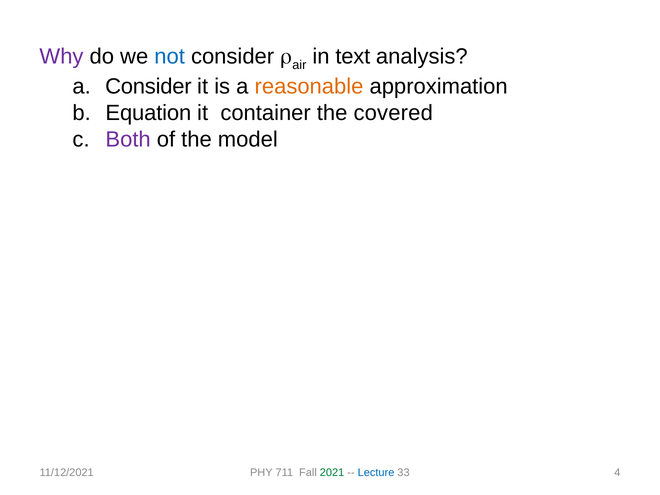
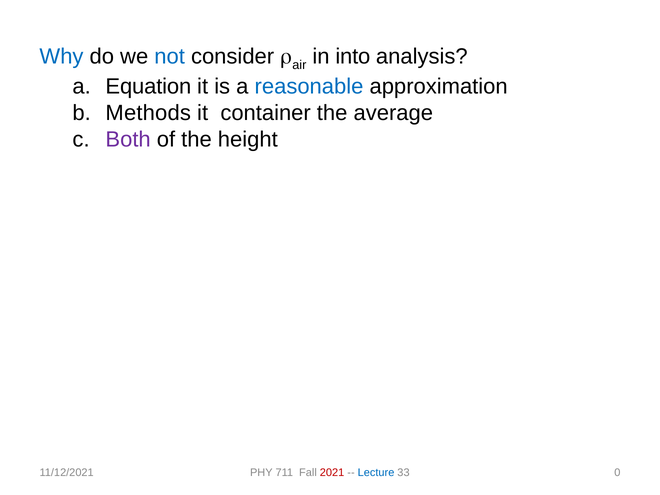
Why colour: purple -> blue (61, 56)
text: text -> into (353, 56)
a Consider: Consider -> Equation (148, 87)
reasonable colour: orange -> blue (309, 87)
Equation: Equation -> Methods (148, 113)
covered: covered -> average (393, 113)
model: model -> height (248, 139)
2021 colour: green -> red (332, 473)
4: 4 -> 0 (617, 473)
